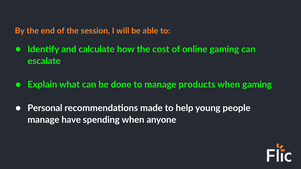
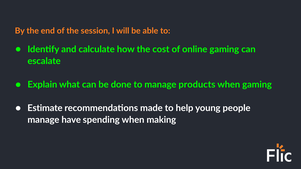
Personal: Personal -> Estimate (45, 108)
anyone: anyone -> making (161, 120)
